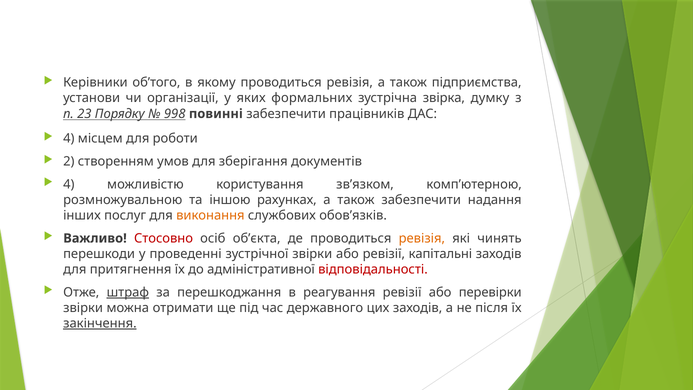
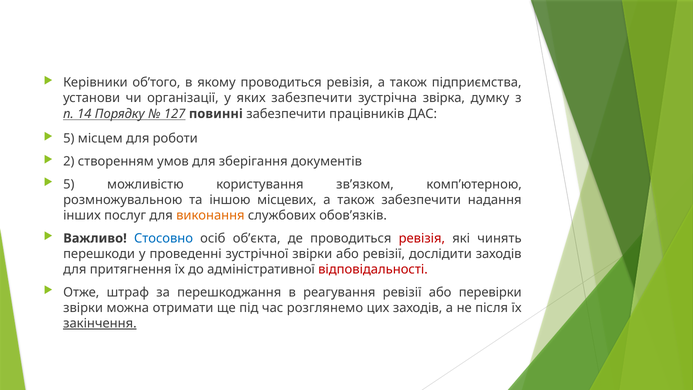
яких формальних: формальних -> забезпечити (312, 98)
23: 23 -> 14 (84, 114)
998: 998 -> 127 (175, 114)
4: 4 -> 5 (69, 139)
4: 4 -> 5 (69, 184)
рахунках: рахунках -> місцевих (287, 200)
Стосовно colour: red -> blue (164, 238)
ревізія colour: orange -> red (422, 238)
капітальні: капітальні -> дослідити (440, 254)
штраф underline: present -> none (128, 292)
державного: державного -> розглянемо (325, 308)
